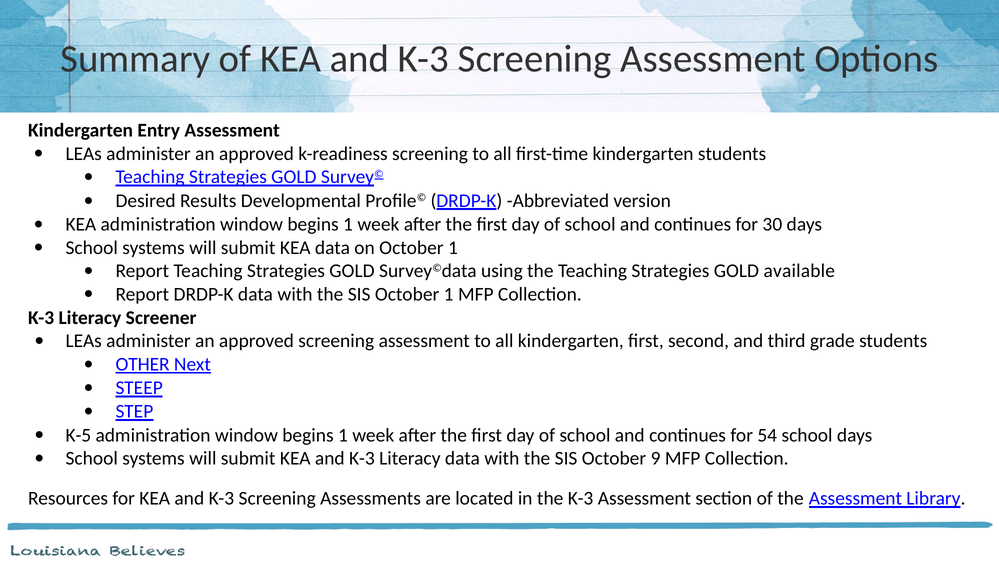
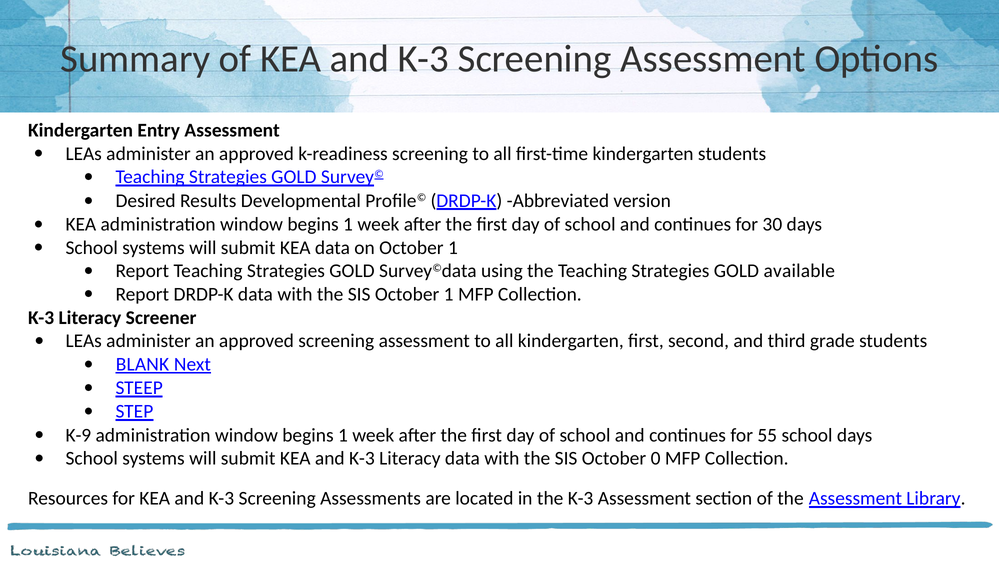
OTHER: OTHER -> BLANK (142, 364)
K-5: K-5 -> K-9 (78, 435)
54: 54 -> 55 (767, 435)
9: 9 -> 0 (656, 458)
